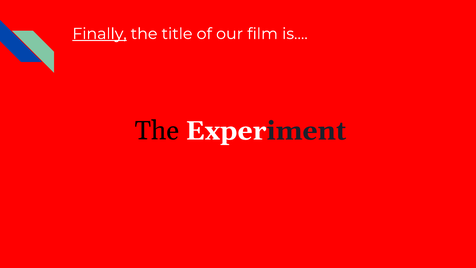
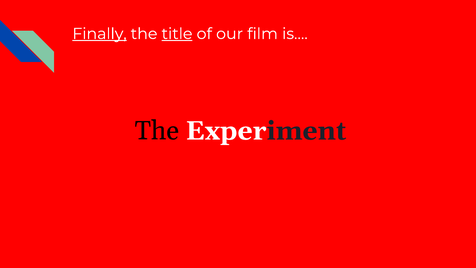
title underline: none -> present (177, 34)
